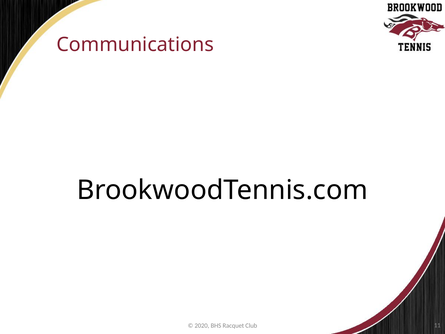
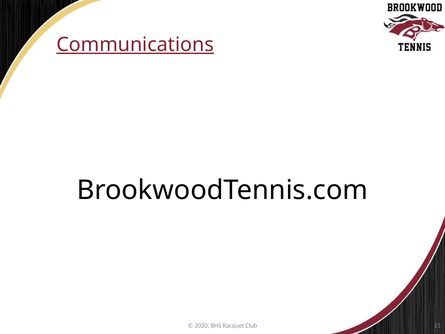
Communications underline: none -> present (135, 45)
